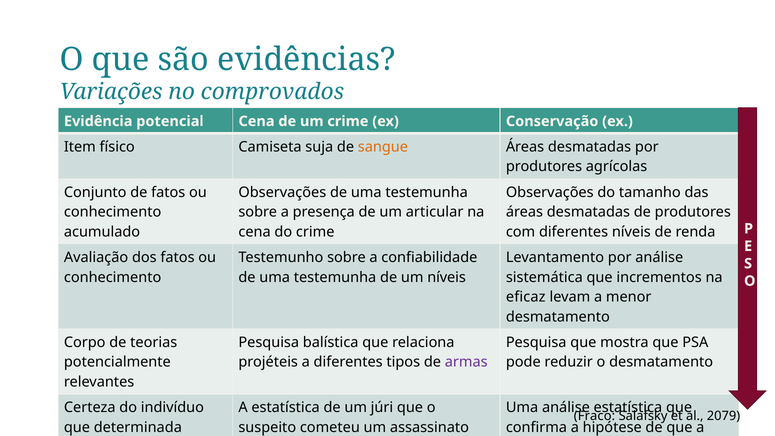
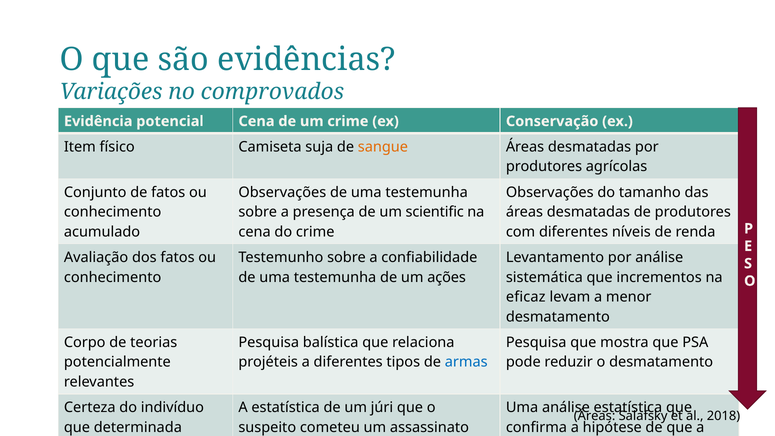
articular: articular -> scientific (435, 212)
um níveis: níveis -> ações (447, 277)
armas colour: purple -> blue (466, 362)
Fraco: Fraco -> Áreas (595, 416)
2079: 2079 -> 2018 (723, 416)
